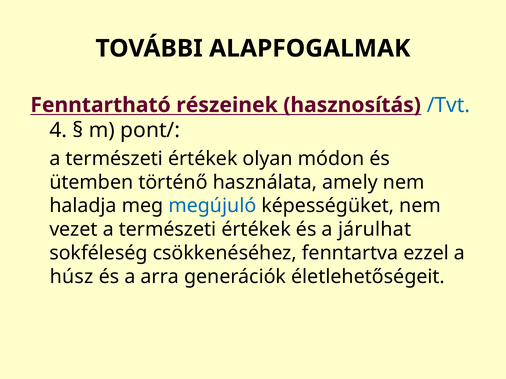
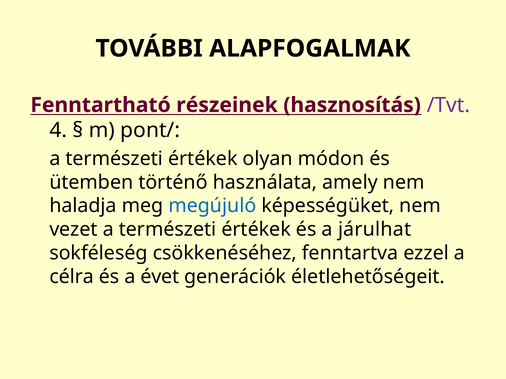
/Tvt colour: blue -> purple (448, 105)
húsz: húsz -> célra (72, 277)
arra: arra -> évet (160, 277)
